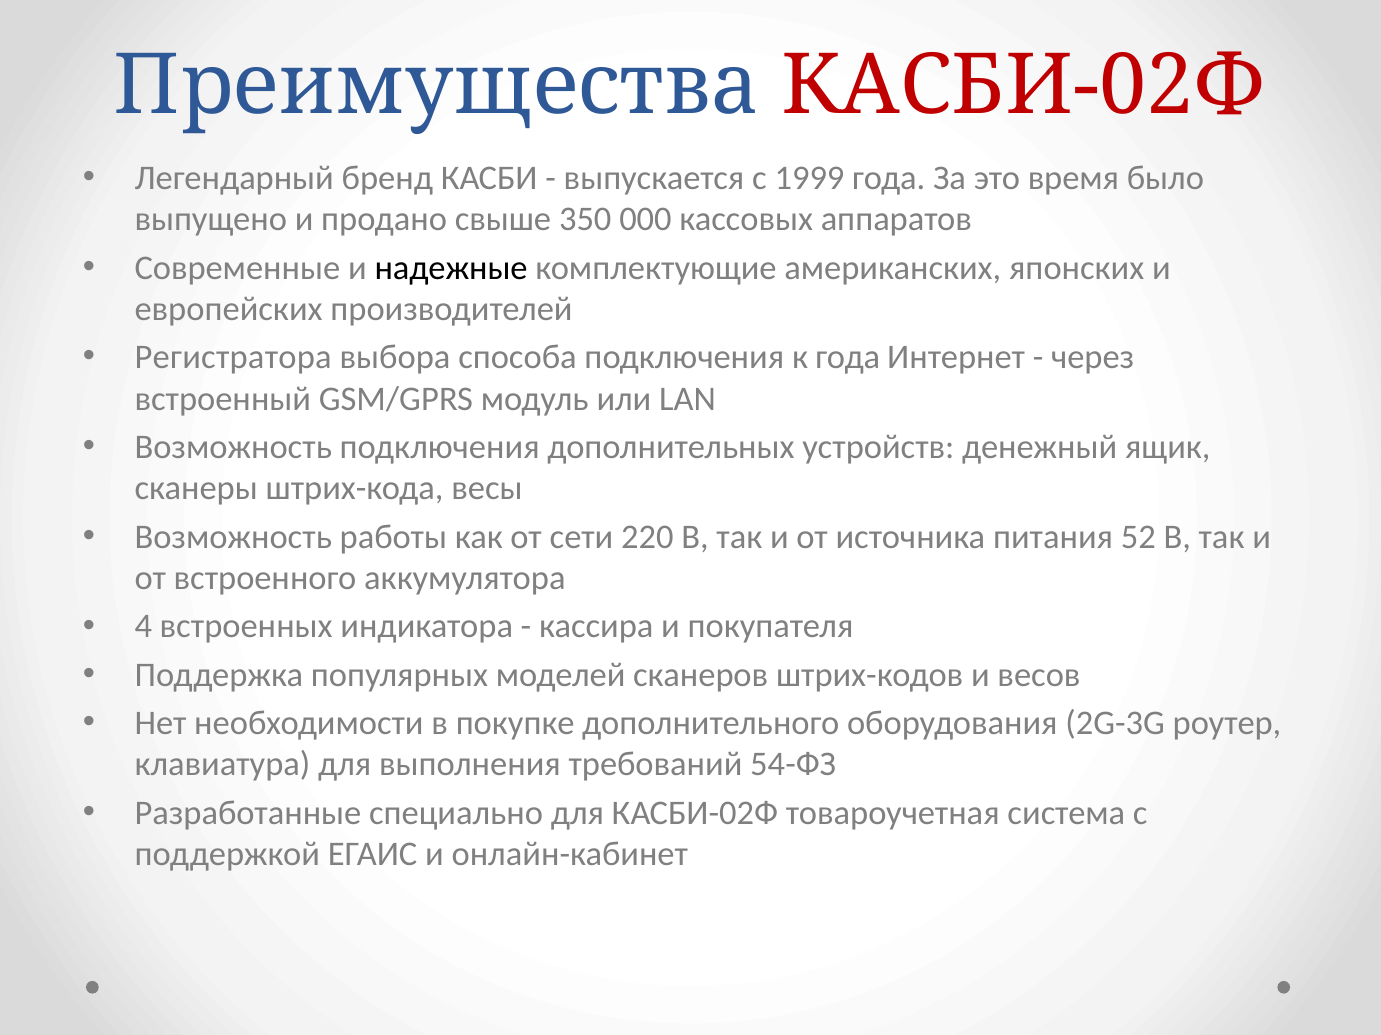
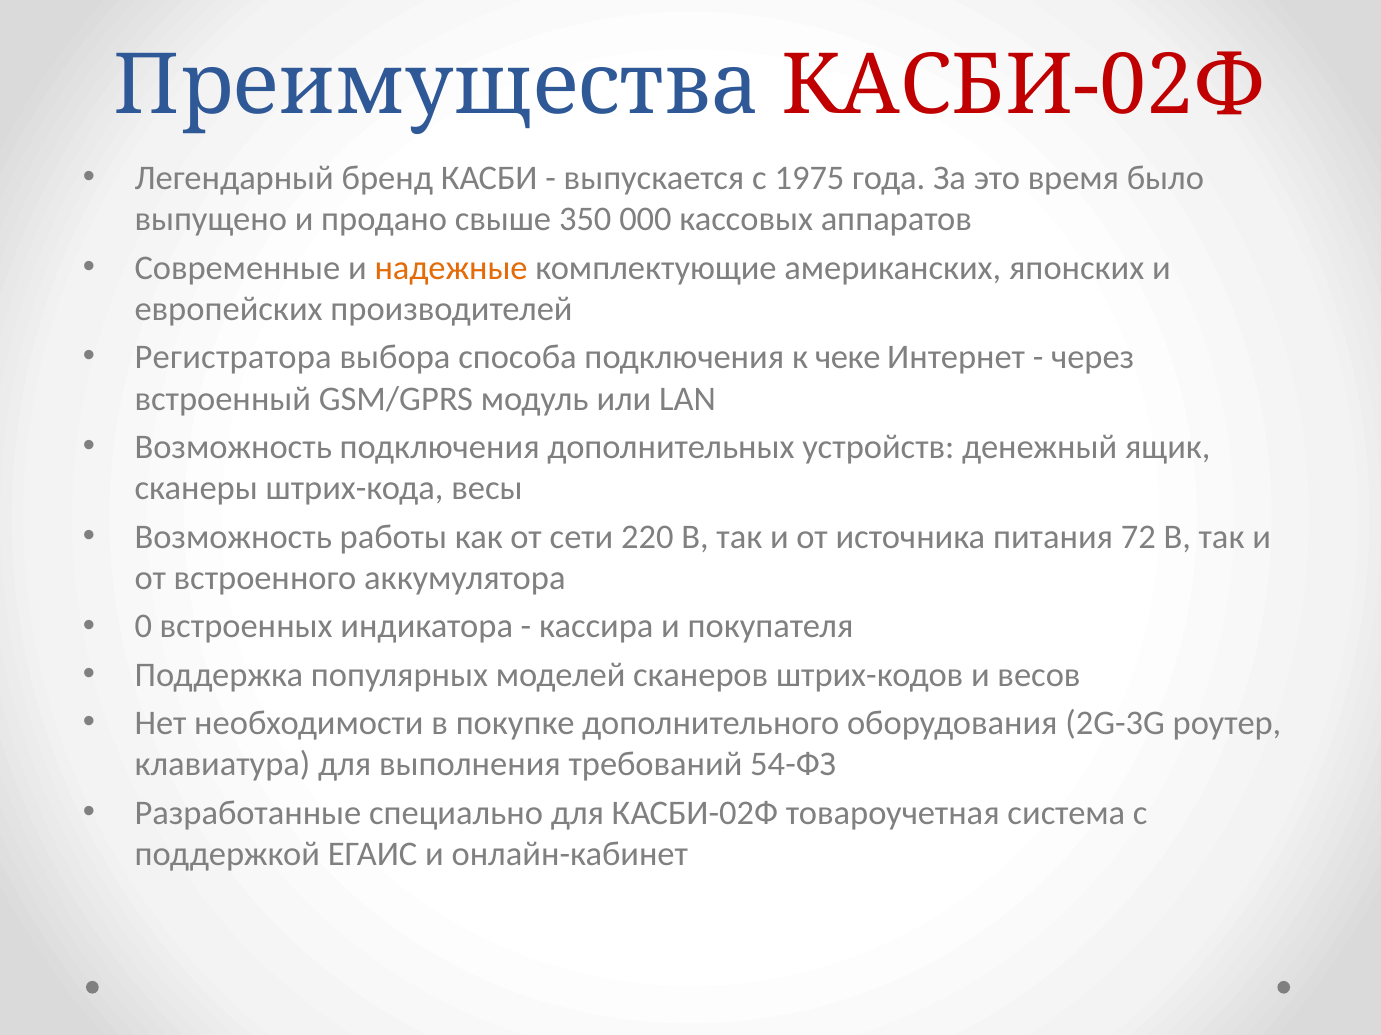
1999: 1999 -> 1975 (810, 178)
надежные colour: black -> orange (451, 268)
к года: года -> чеке (848, 358)
52: 52 -> 72 (1138, 537)
4: 4 -> 0 (143, 627)
